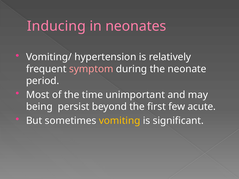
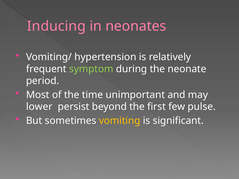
symptom colour: pink -> light green (91, 69)
being: being -> lower (39, 107)
acute: acute -> pulse (202, 107)
